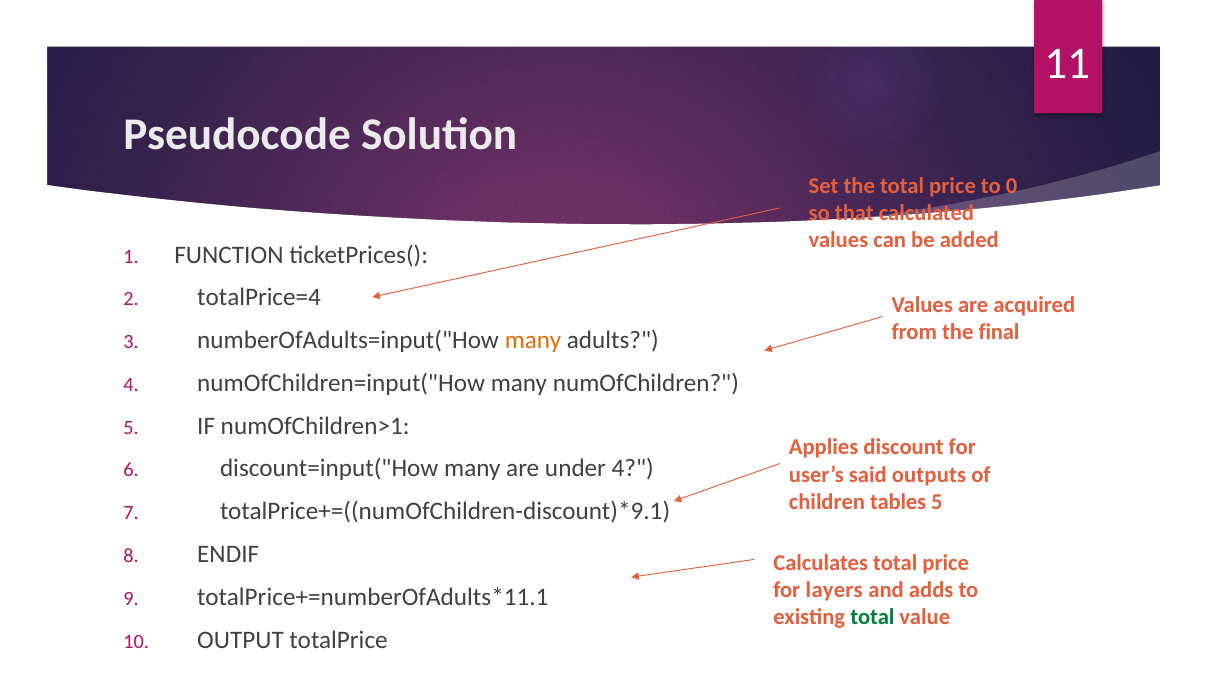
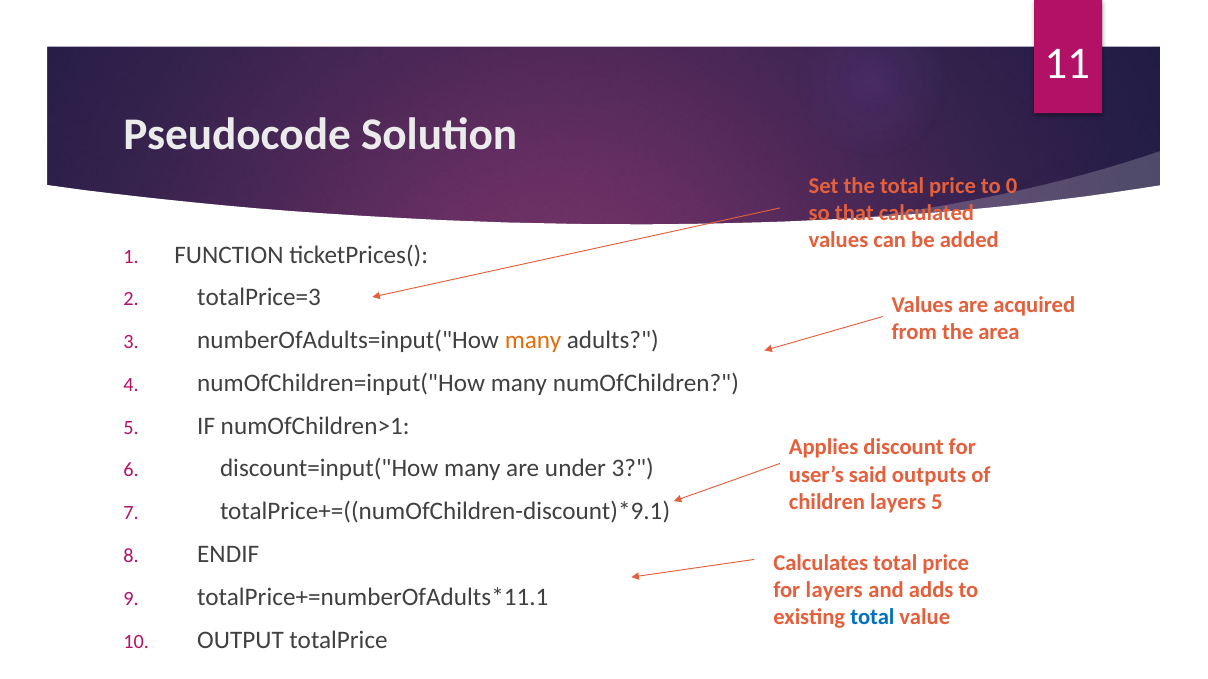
totalPrice=4: totalPrice=4 -> totalPrice=3 (259, 298)
final: final -> area (999, 332)
under 4: 4 -> 3 (633, 469)
children tables: tables -> layers (898, 502)
total colour: green -> blue (872, 618)
